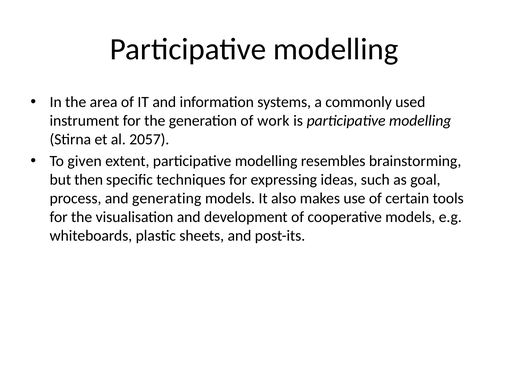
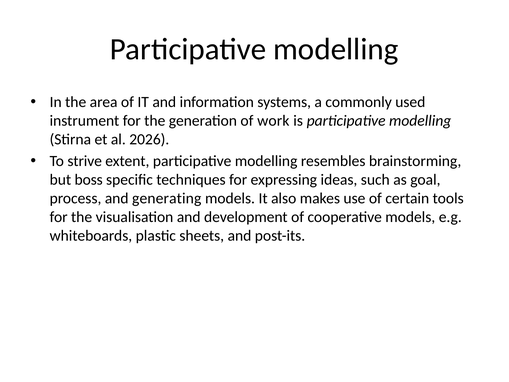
2057: 2057 -> 2026 (149, 139)
given: given -> strive (85, 161)
then: then -> boss (89, 180)
